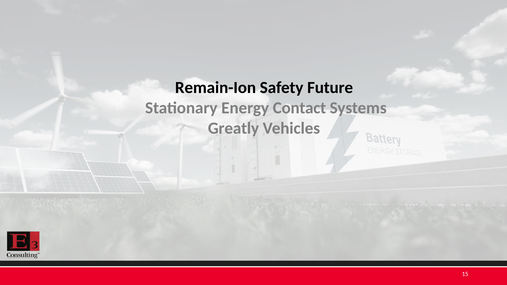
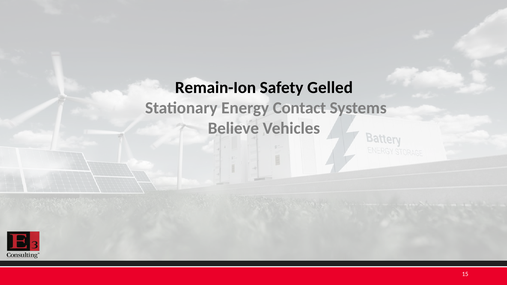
Future: Future -> Gelled (330, 88)
Greatly: Greatly -> Believe (233, 128)
